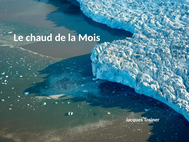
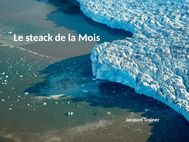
chaud: chaud -> steack (39, 37)
